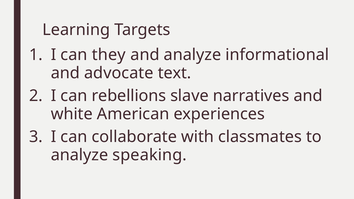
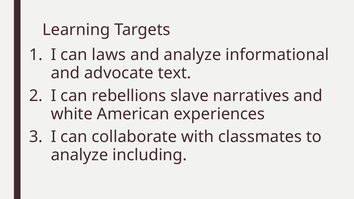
they: they -> laws (109, 55)
speaking: speaking -> including (150, 155)
